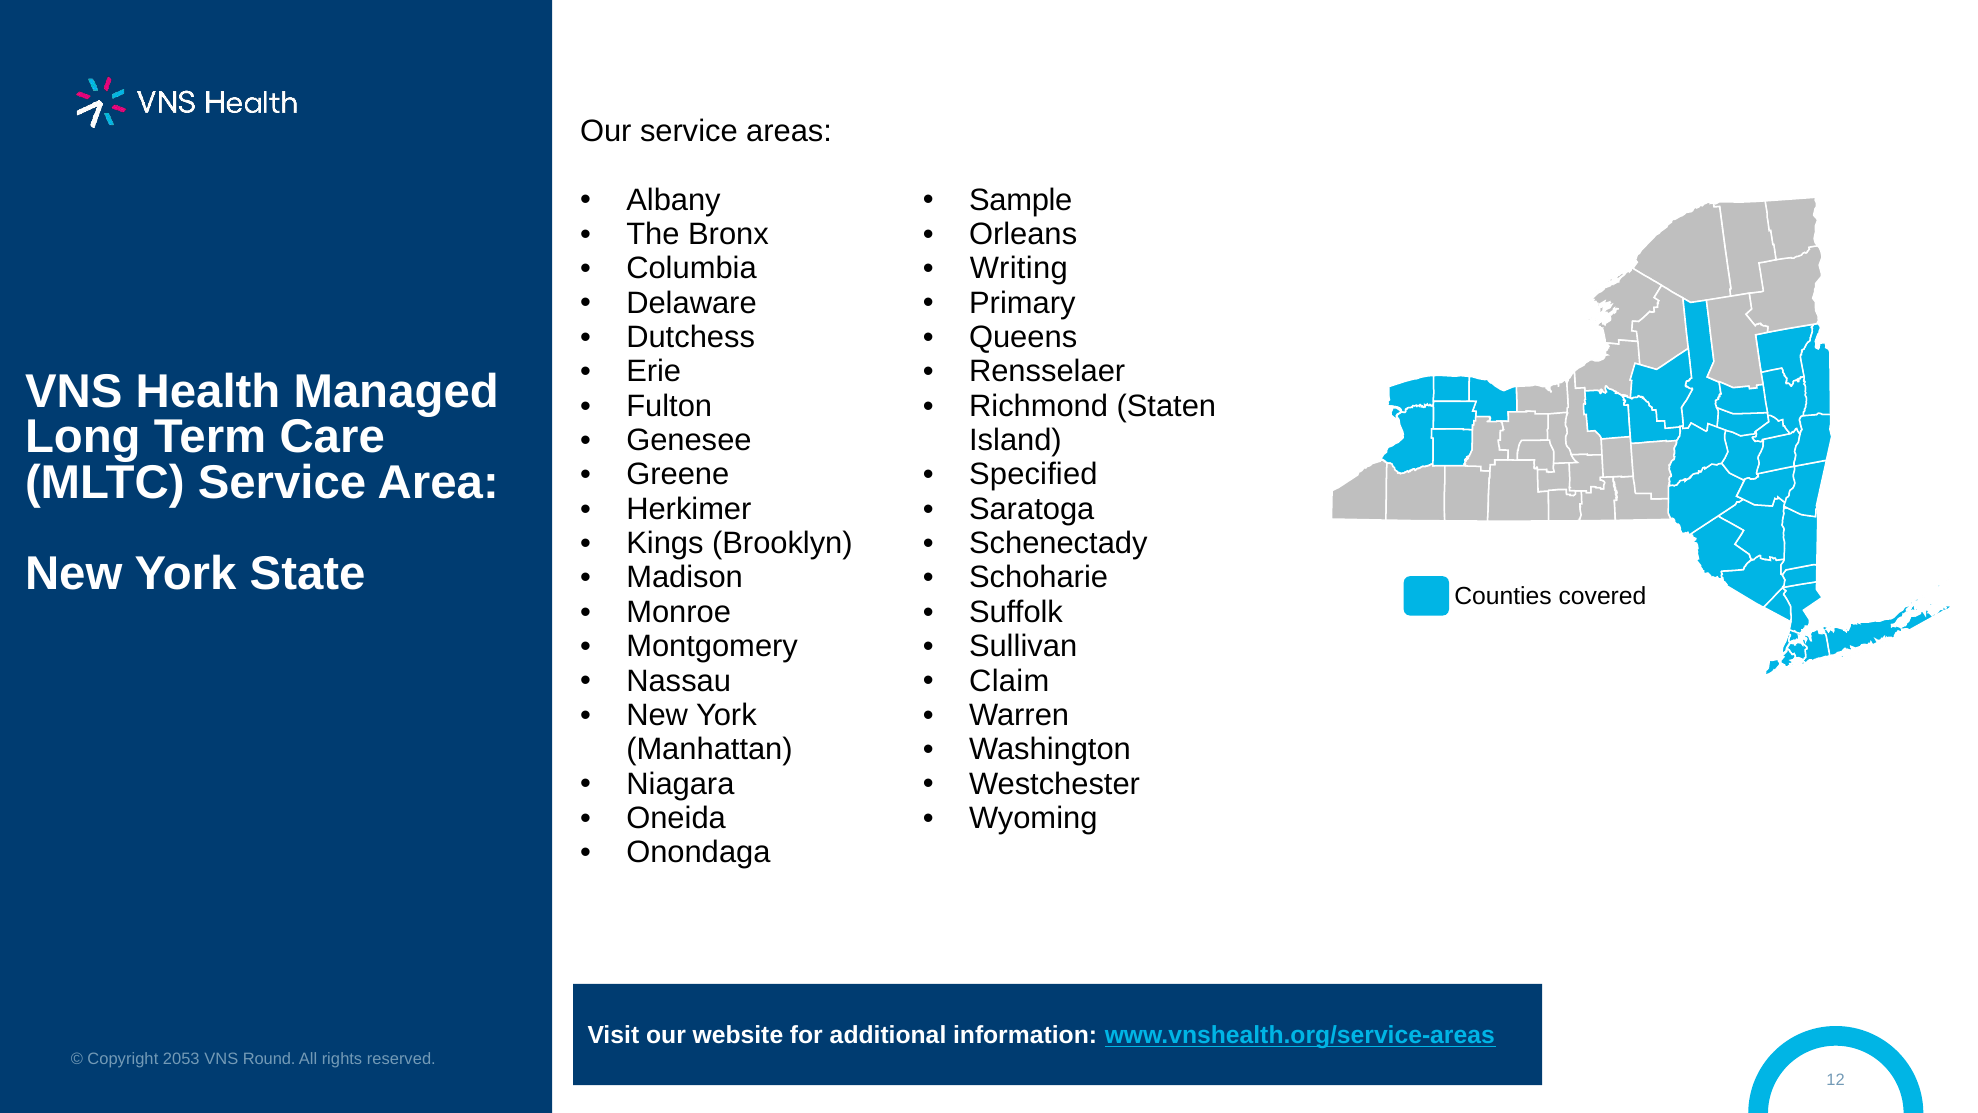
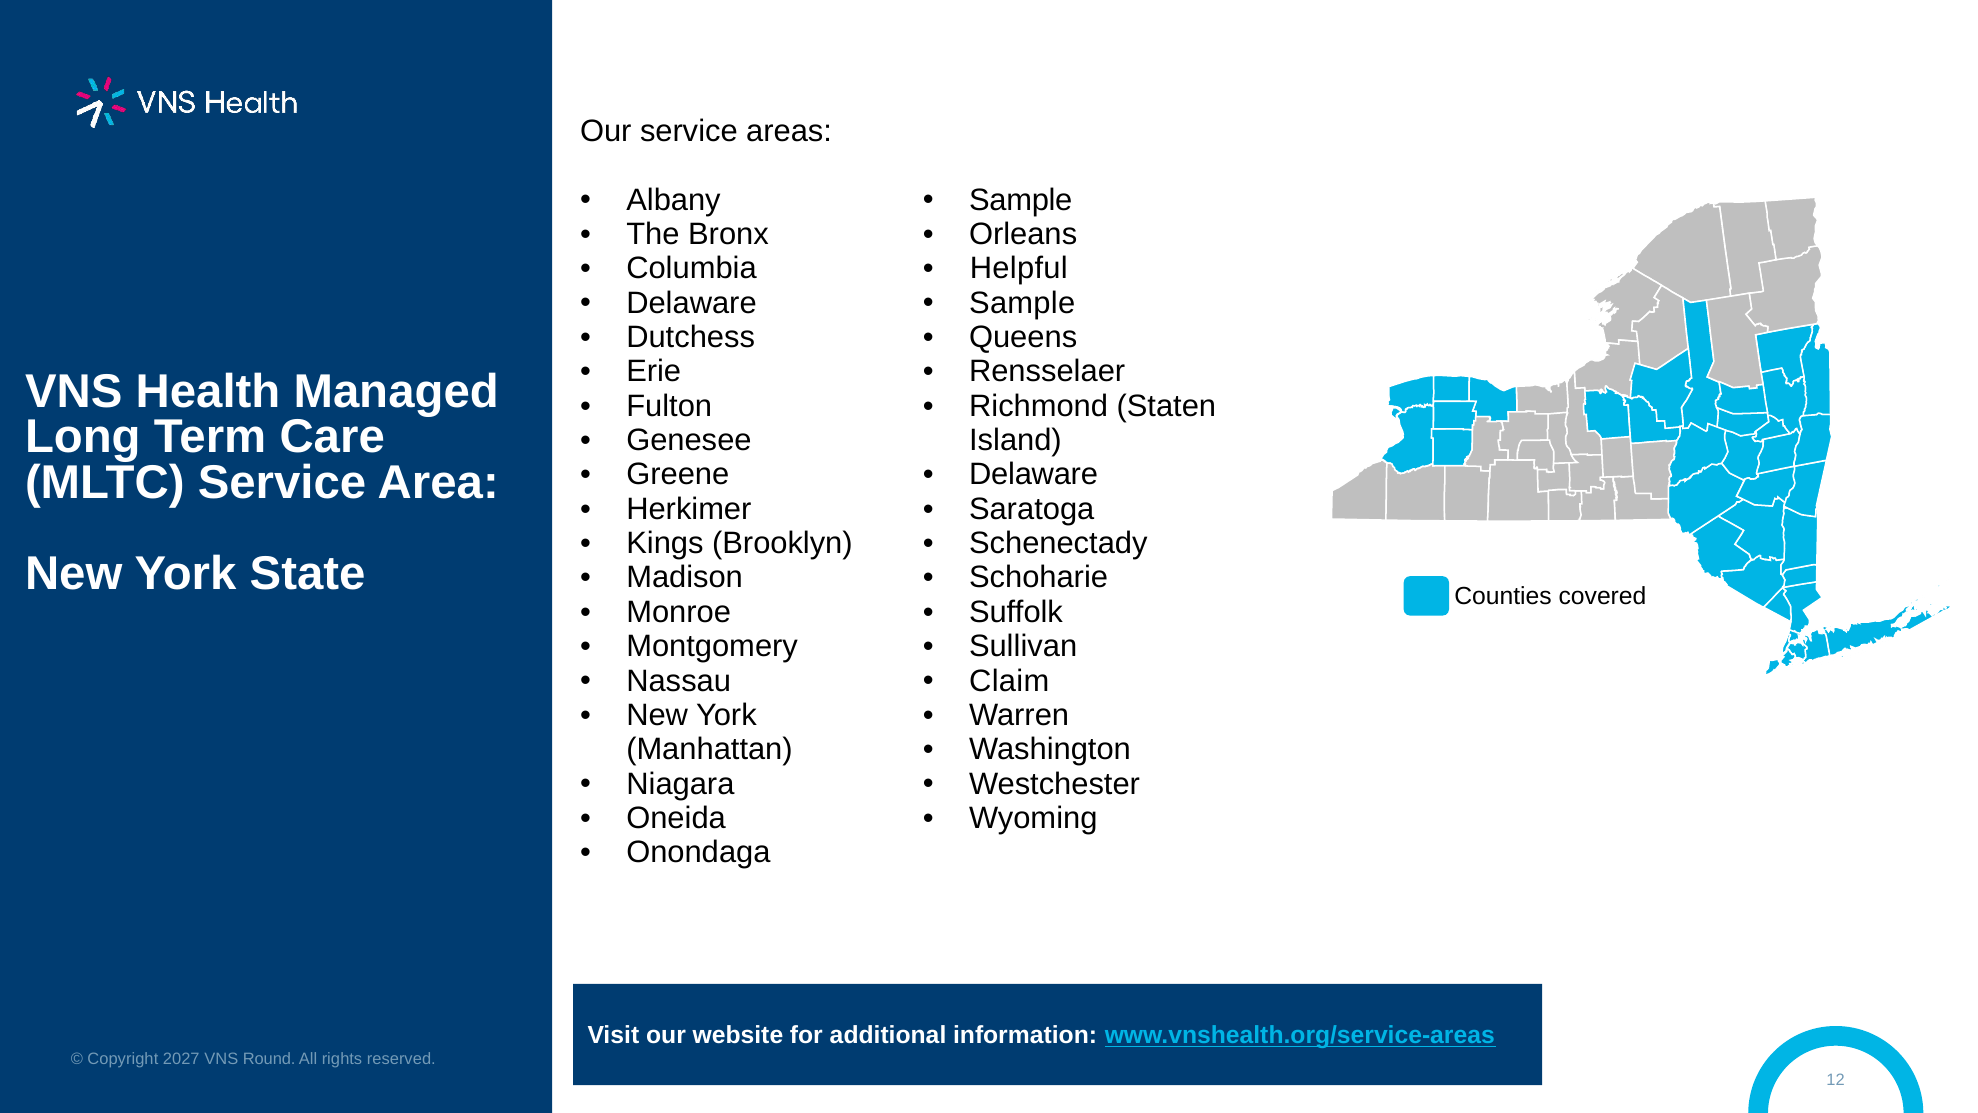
Writing: Writing -> Helpful (1019, 269)
Primary: Primary -> Sample (1022, 303)
Specified: Specified -> Delaware (1034, 475)
2053: 2053 -> 2027 (181, 1059)
